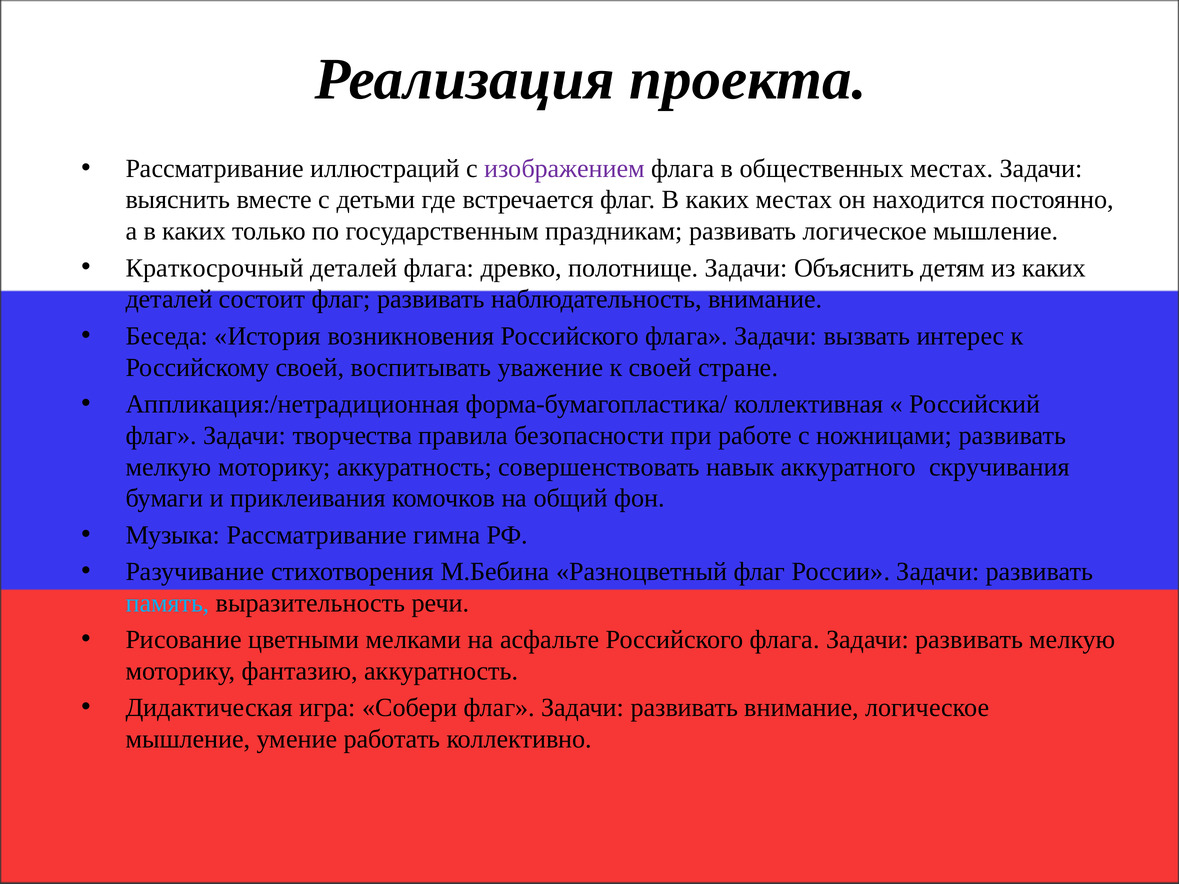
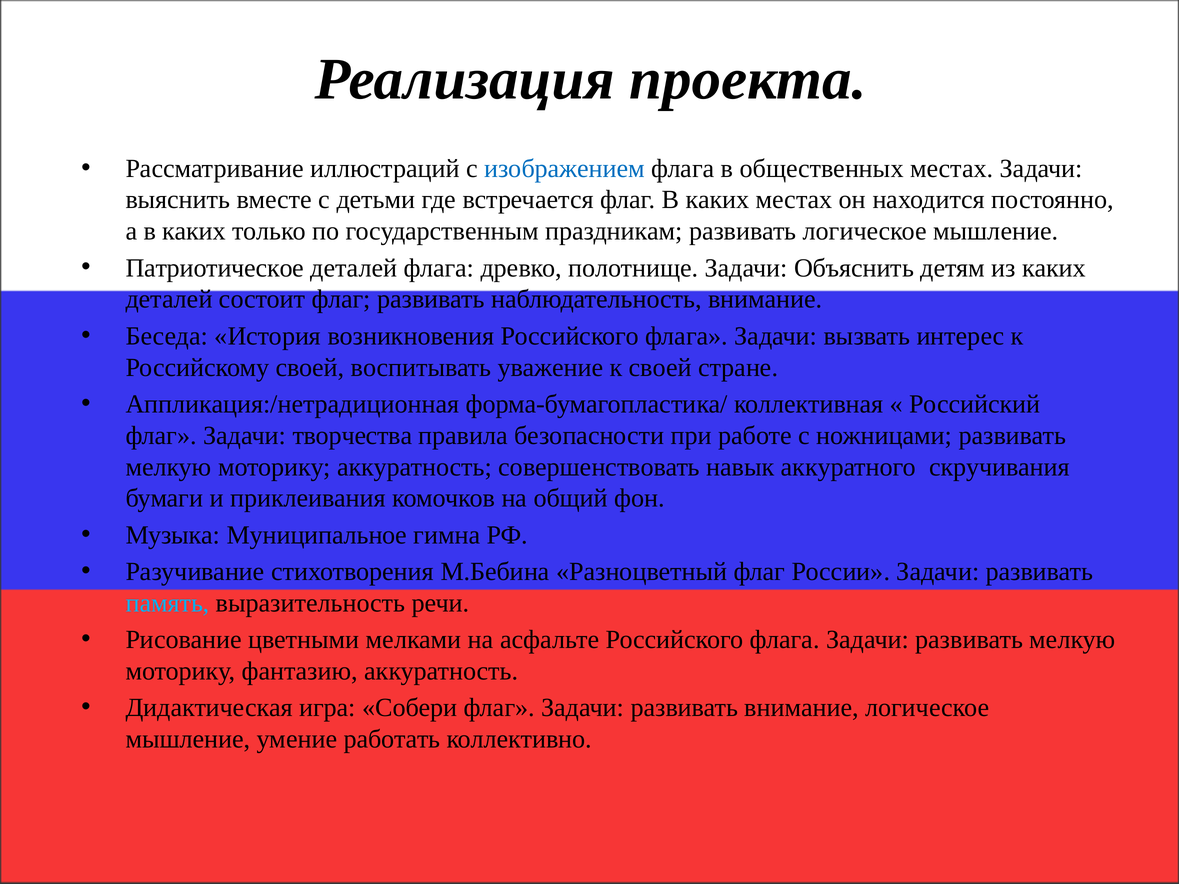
изображением colour: purple -> blue (565, 168)
Краткосрочный: Краткосрочный -> Патриотическое (215, 268)
Музыка Рассматривание: Рассматривание -> Муниципальное (317, 535)
